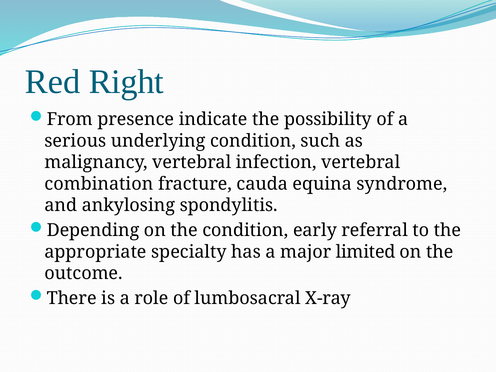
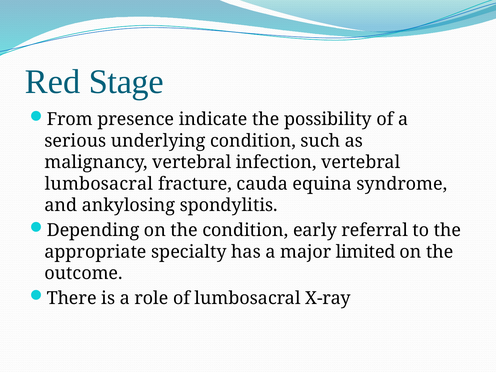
Right: Right -> Stage (126, 82)
combination: combination -> lumbosacral (99, 184)
